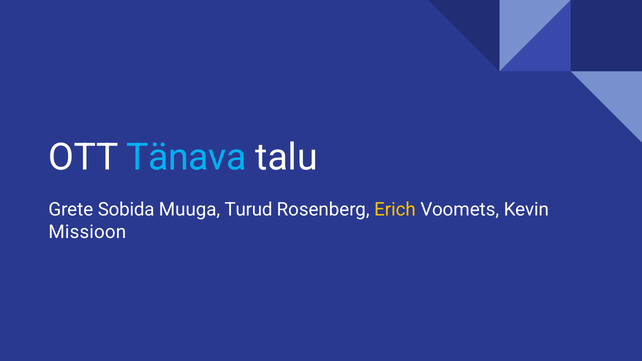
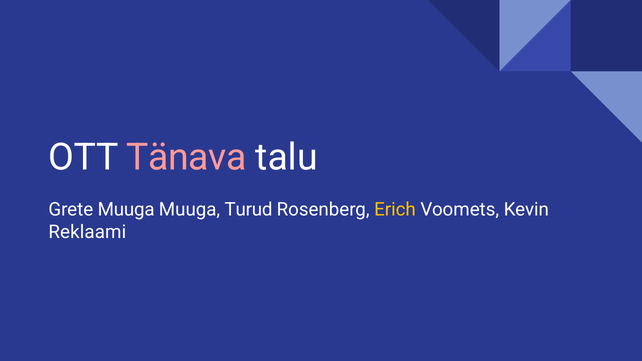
Tänava colour: light blue -> pink (186, 157)
Grete Sobida: Sobida -> Muuga (126, 210)
Missioon: Missioon -> Reklaami (87, 232)
